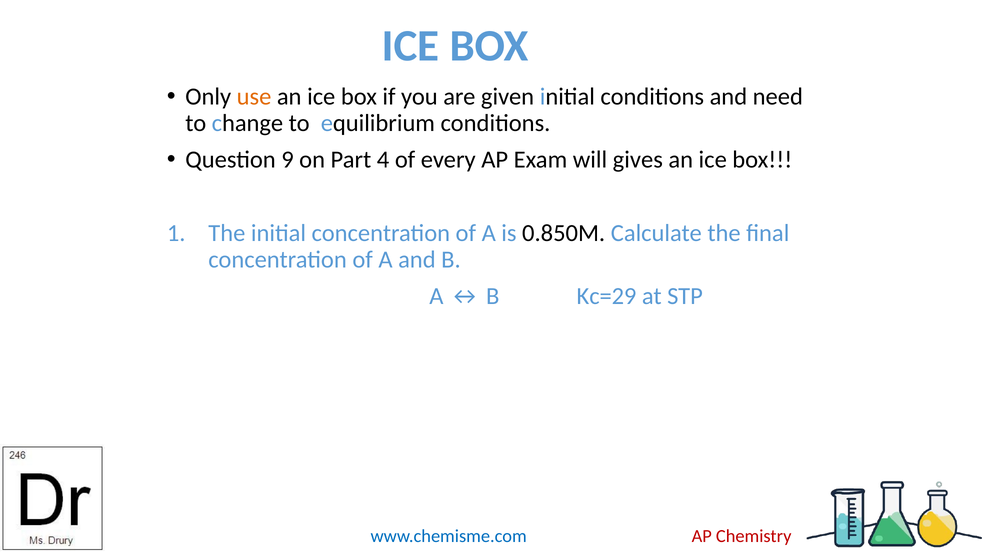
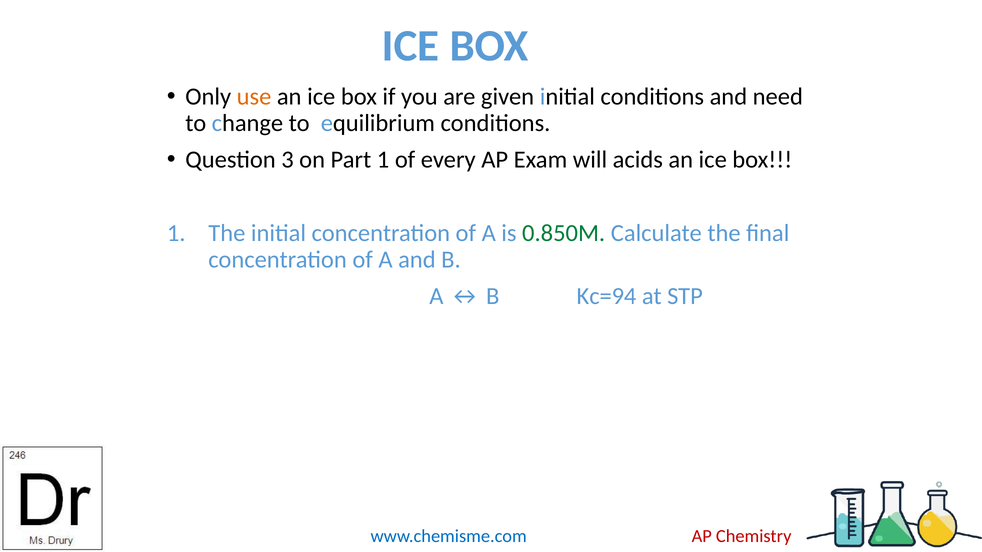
9: 9 -> 3 (287, 160)
Part 4: 4 -> 1 (383, 160)
gives: gives -> acids (638, 160)
0.850M colour: black -> green (564, 233)
Kc=29: Kc=29 -> Kc=94 (607, 297)
